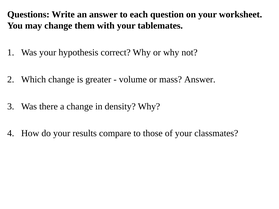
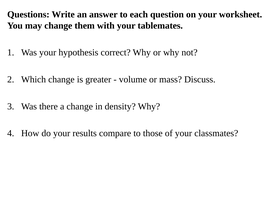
mass Answer: Answer -> Discuss (200, 79)
